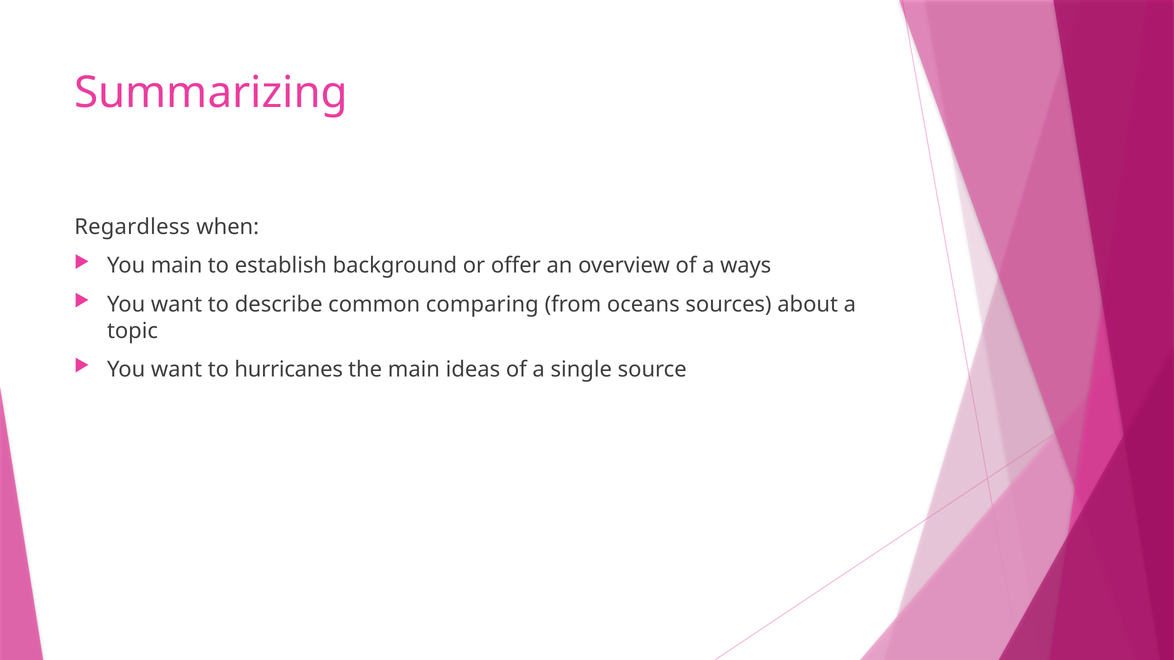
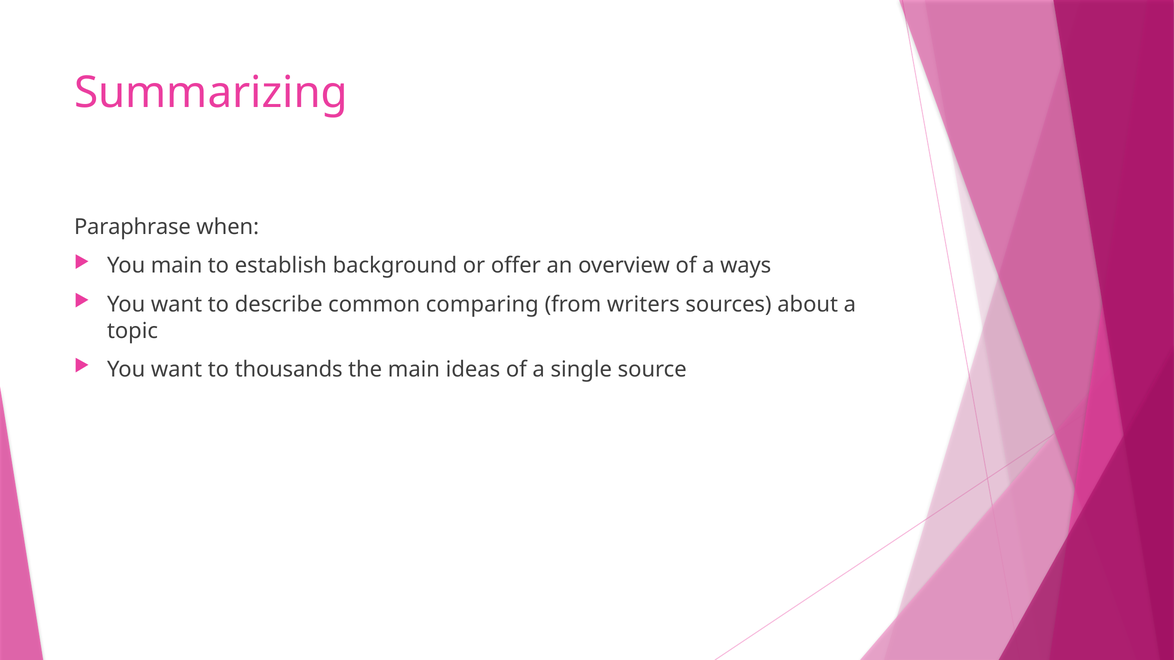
Regardless: Regardless -> Paraphrase (132, 227)
oceans: oceans -> writers (643, 305)
hurricanes: hurricanes -> thousands (289, 370)
